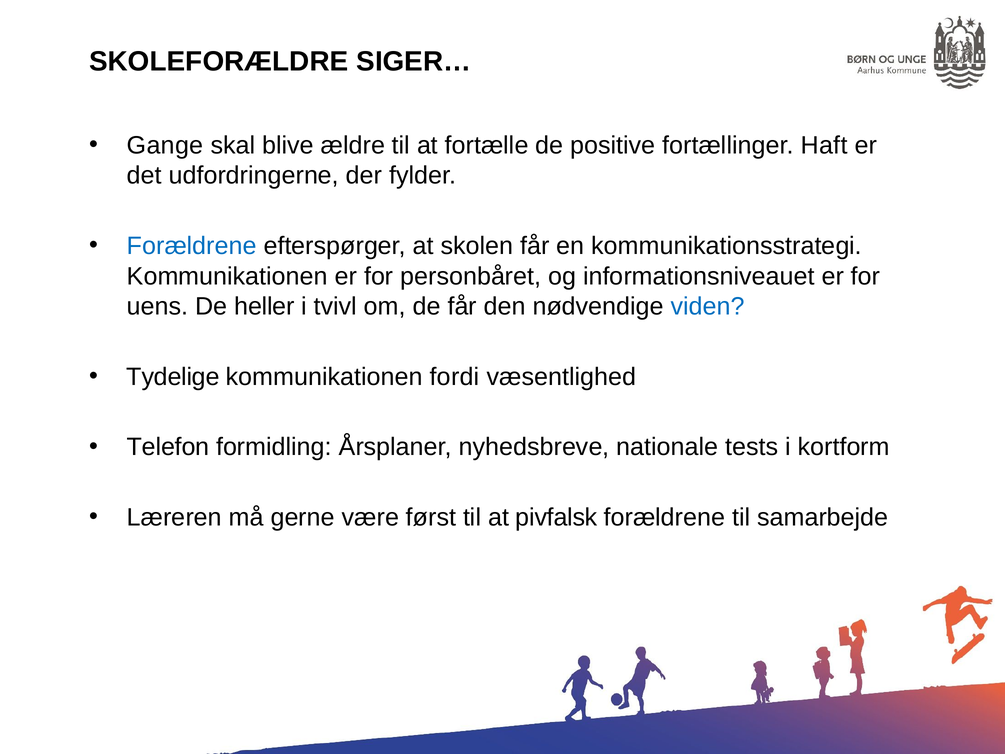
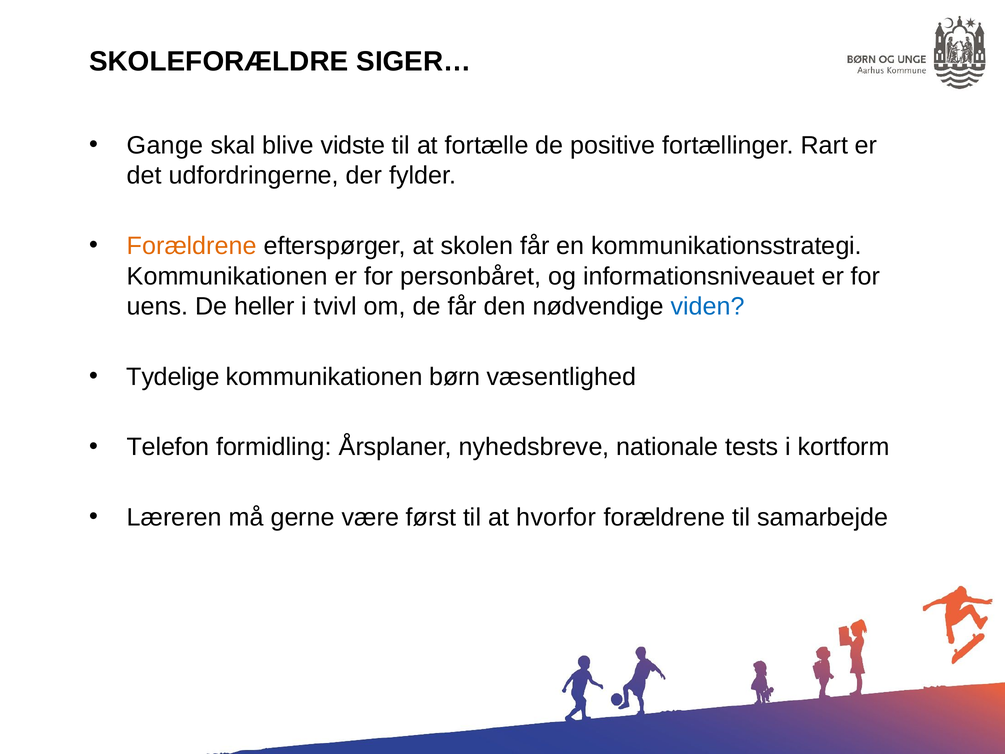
ældre: ældre -> vidste (353, 145)
Haft: Haft -> Rart (824, 145)
Forældrene colour: blue -> orange (192, 246)
fordi: fordi -> børn (455, 377)
pivfalsk: pivfalsk -> hvorfor (556, 517)
